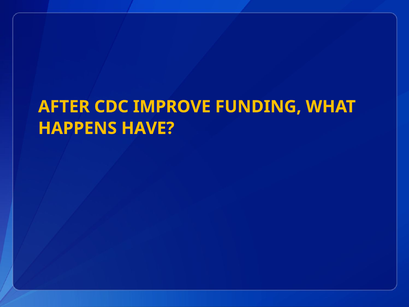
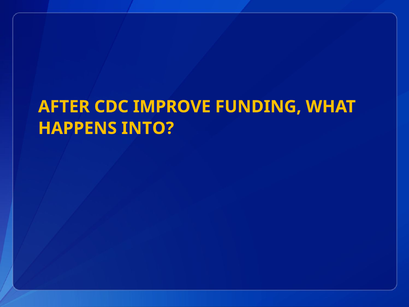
HAVE: HAVE -> INTO (148, 128)
